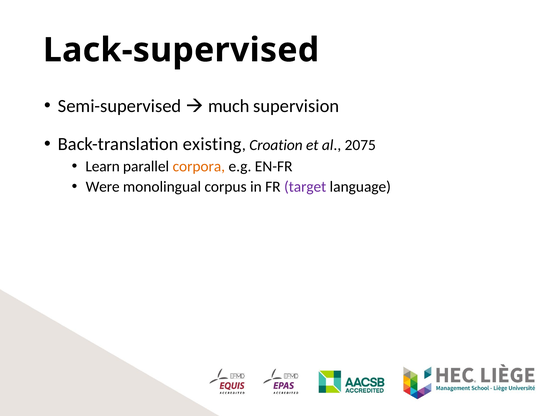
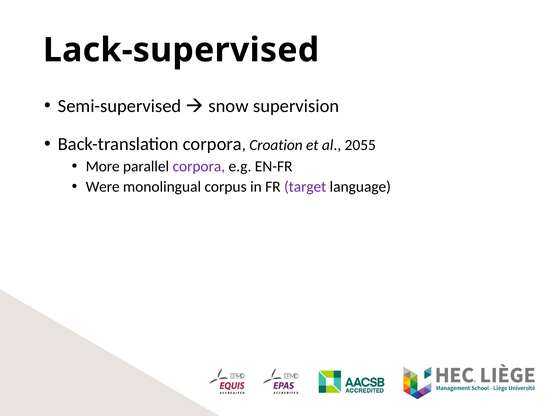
much: much -> snow (229, 106)
Back-translation existing: existing -> corpora (212, 144)
2075: 2075 -> 2055 (360, 145)
Learn: Learn -> More (103, 166)
corpora colour: orange -> purple (199, 166)
